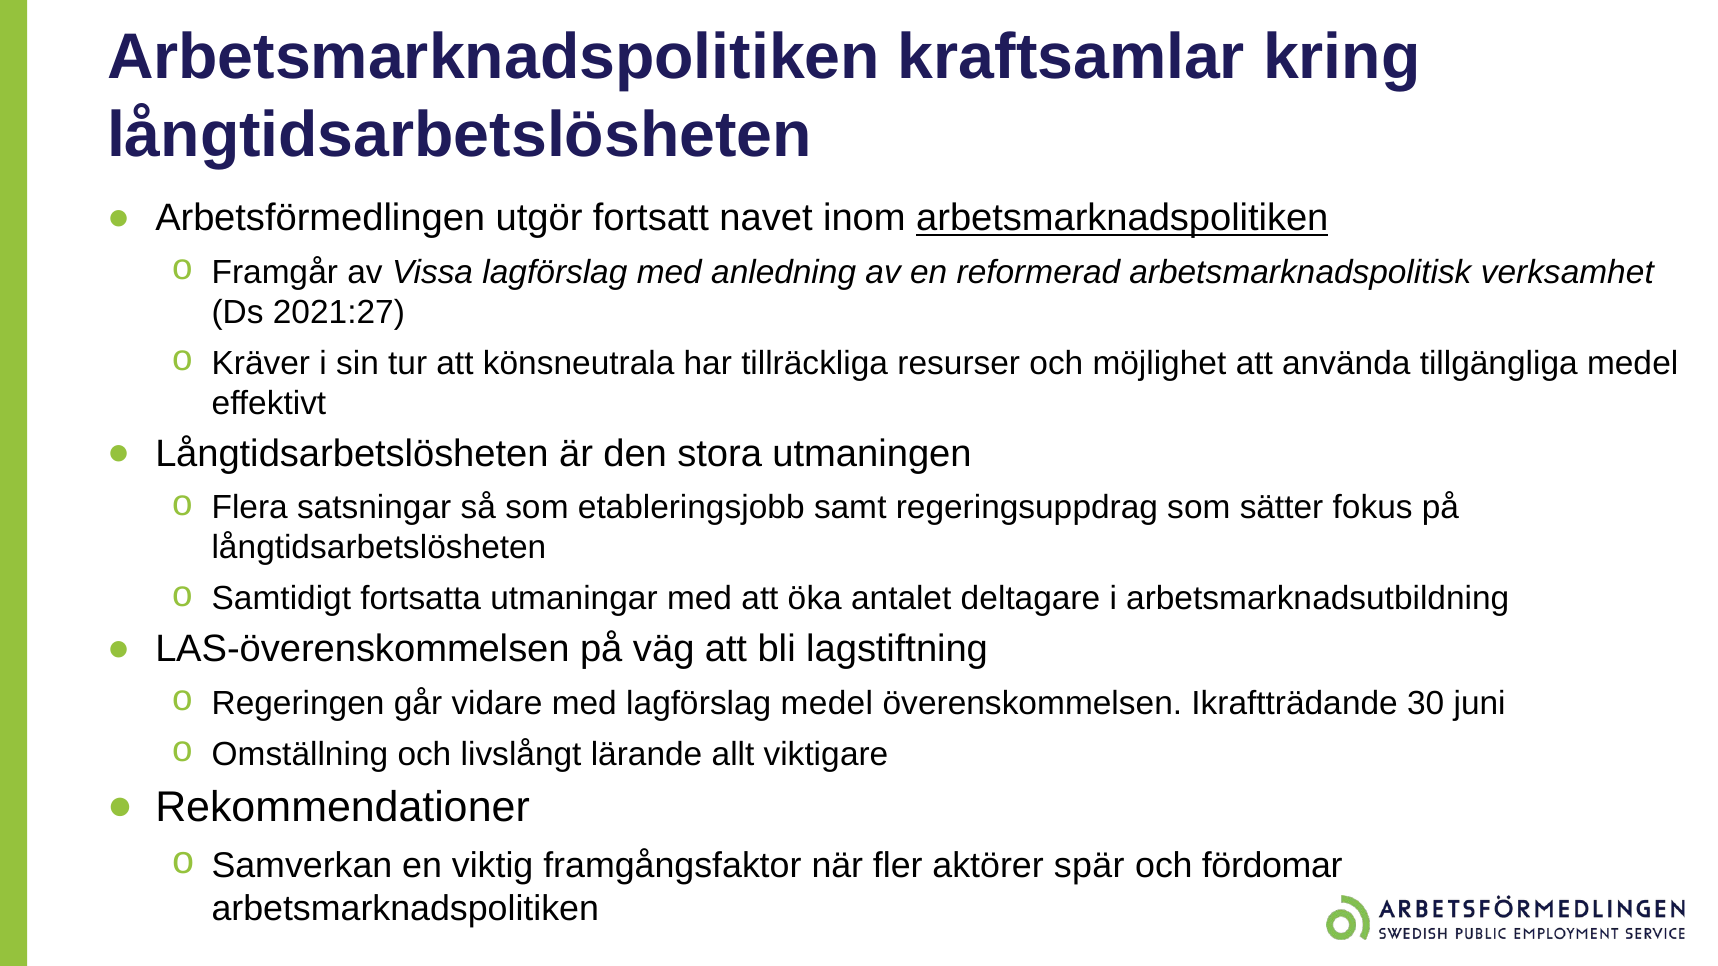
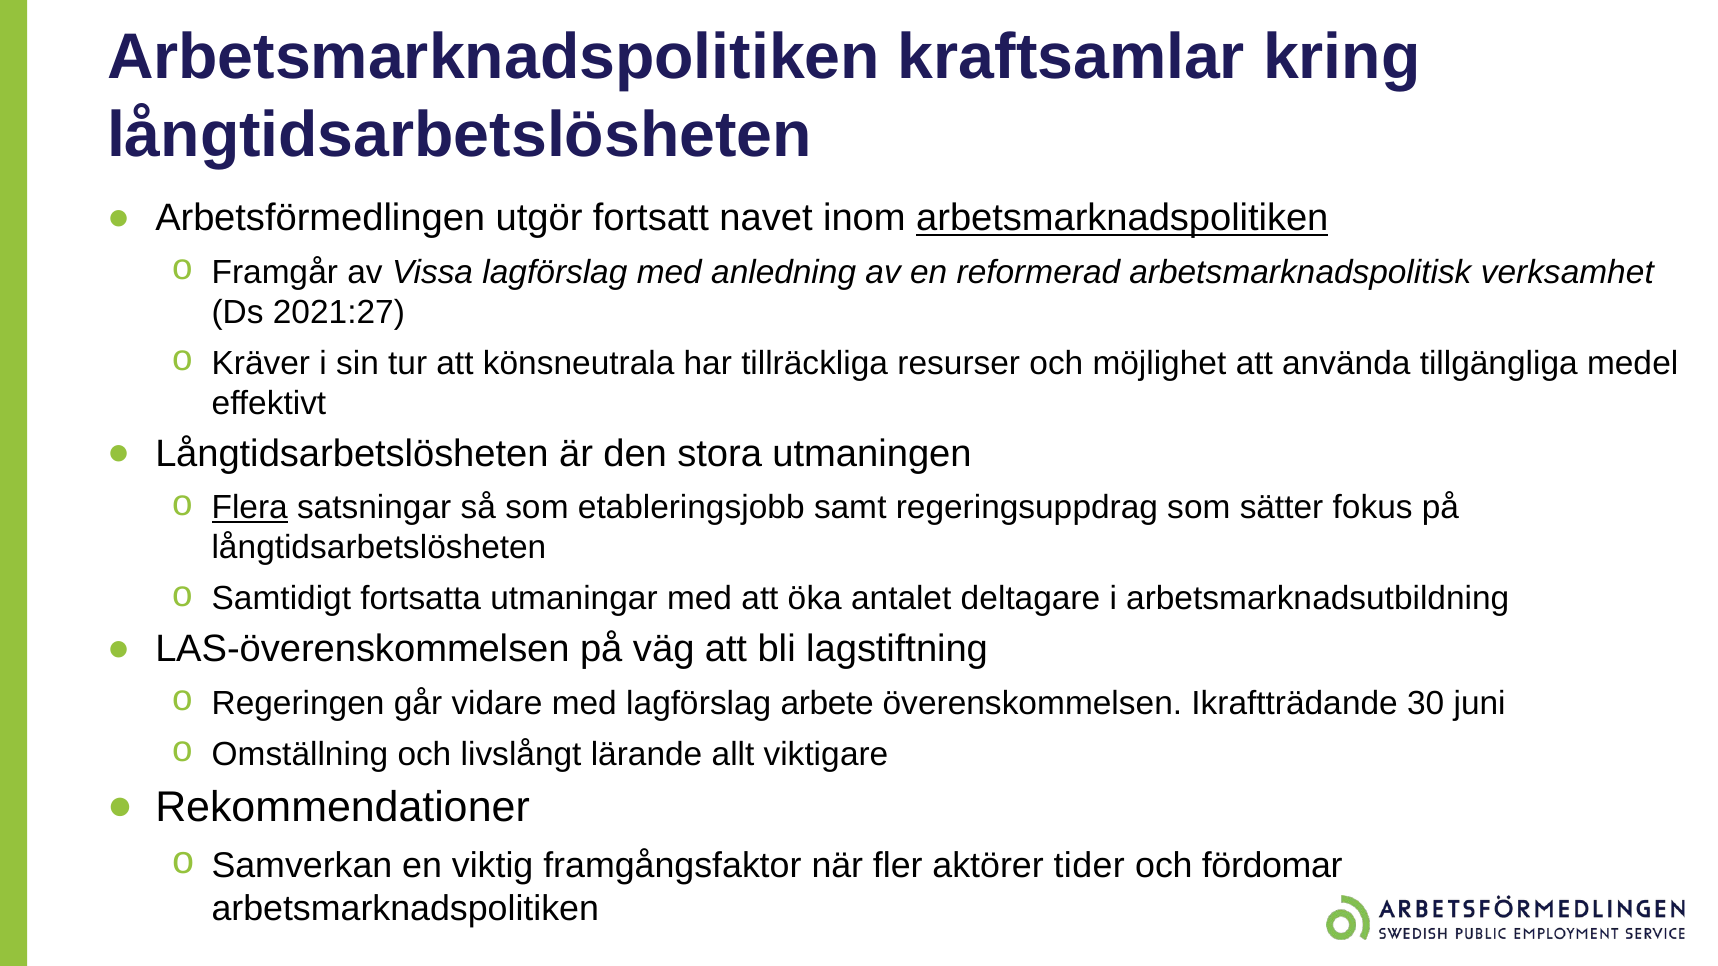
Flera underline: none -> present (250, 508)
lagförslag medel: medel -> arbete (827, 704)
spär: spär -> tider (1089, 866)
